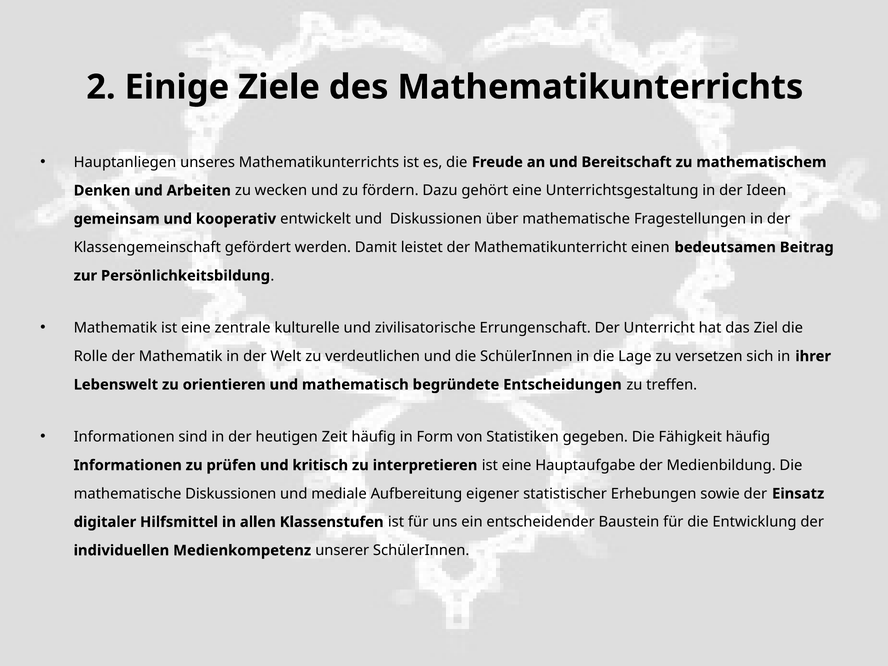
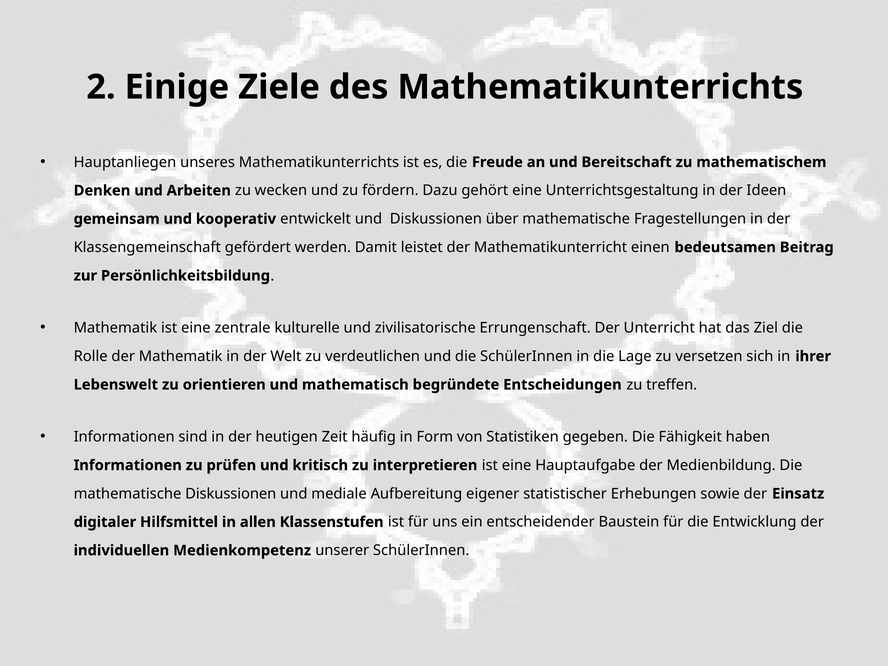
Fähigkeit häufig: häufig -> haben (748, 437)
